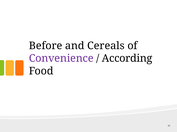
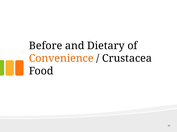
Cereals: Cereals -> Dietary (106, 46)
Convenience colour: purple -> orange (61, 59)
According: According -> Crustacea (127, 59)
